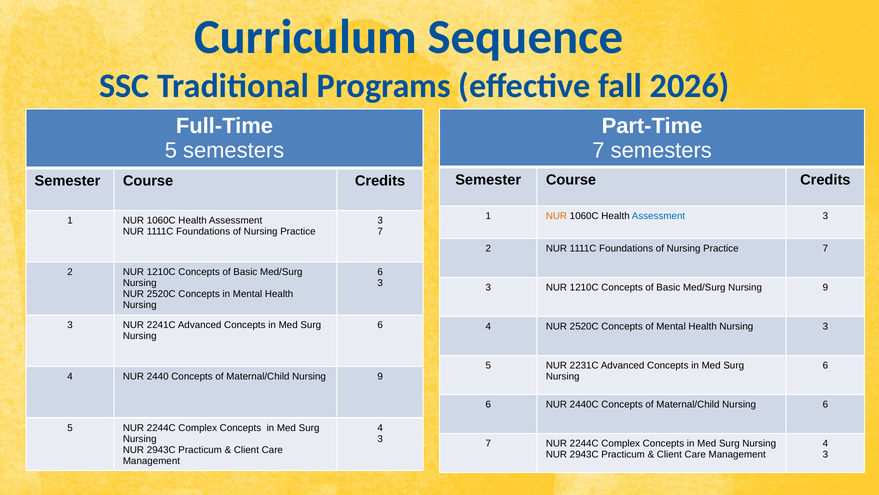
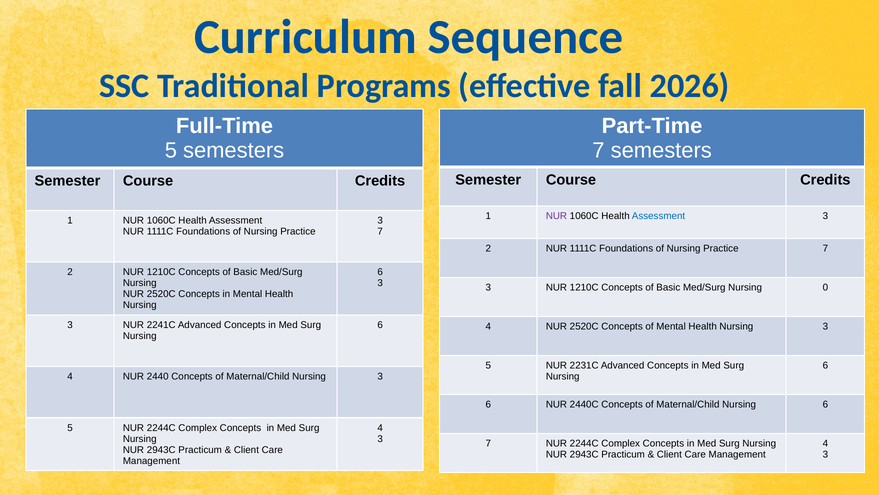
NUR colour: orange -> purple (556, 216)
Med/Surg Nursing 9: 9 -> 0 (825, 287)
Maternal/Child Nursing 9: 9 -> 3 (380, 376)
